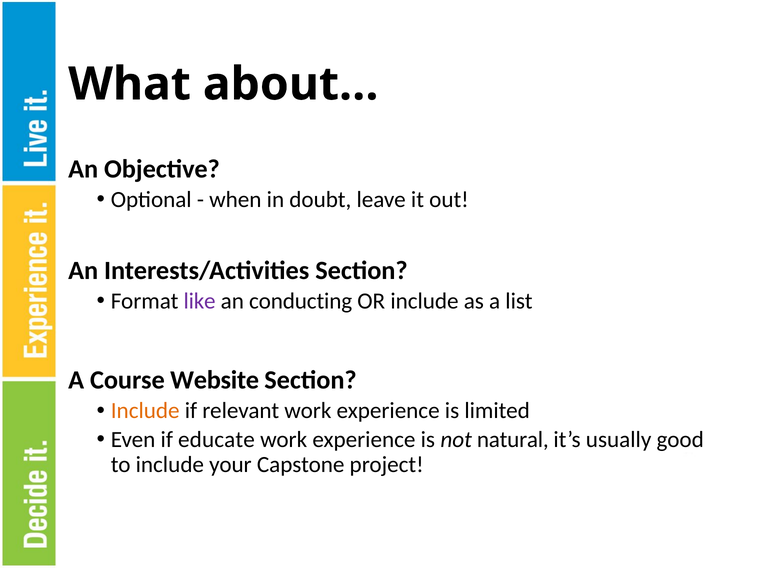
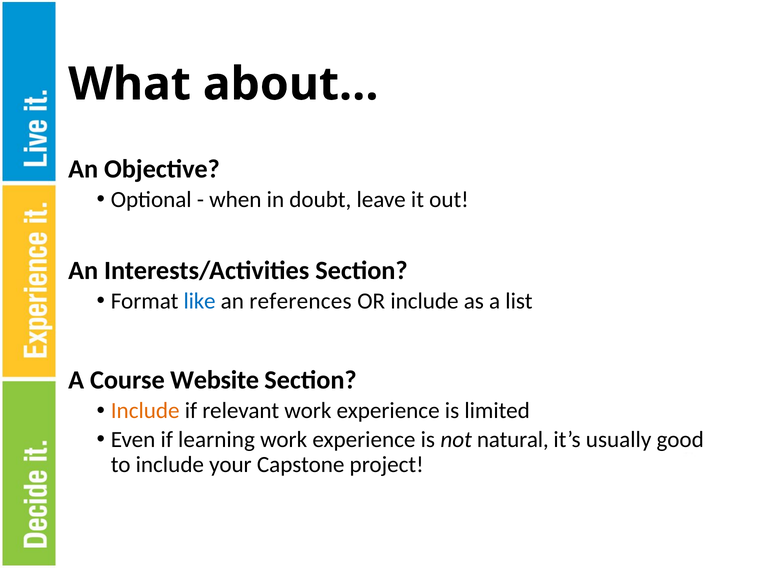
like colour: purple -> blue (200, 301)
conducting: conducting -> references (300, 301)
educate: educate -> learning (217, 440)
